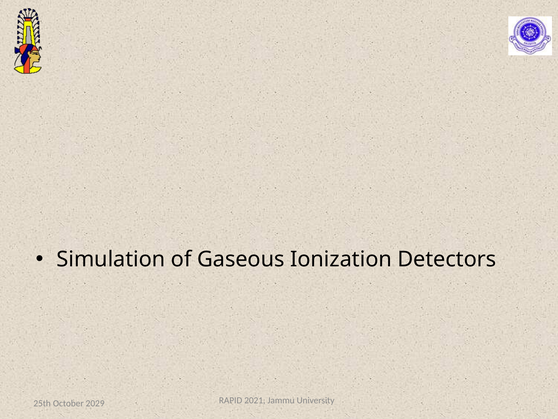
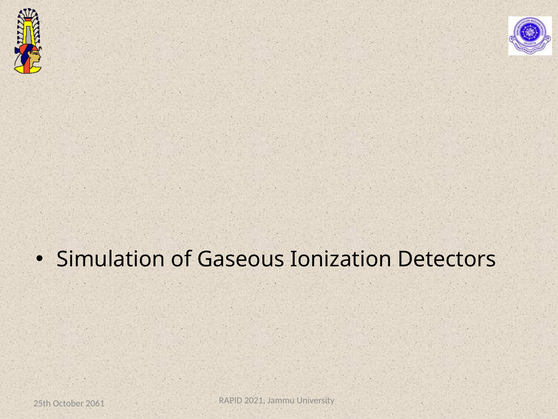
2029: 2029 -> 2061 (95, 403)
